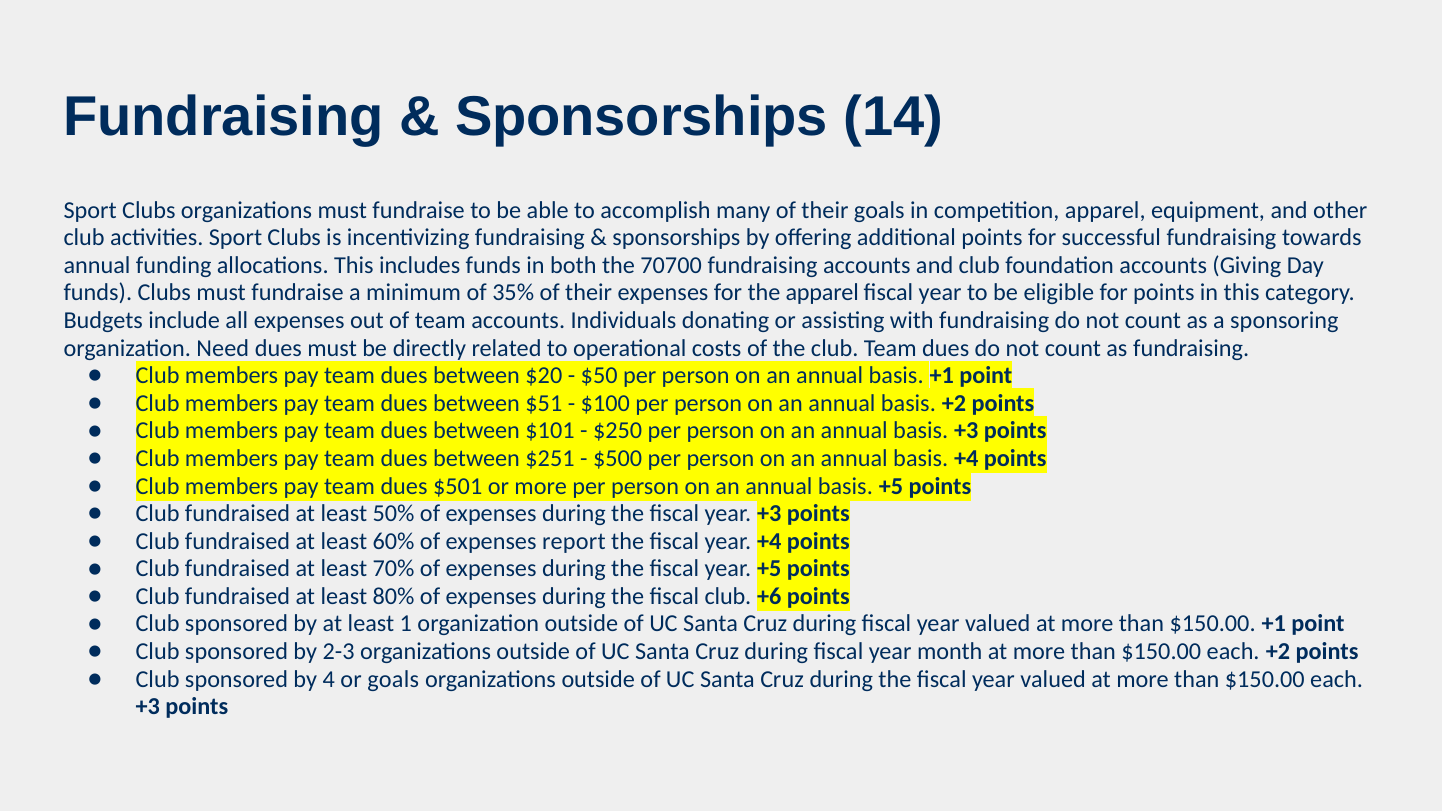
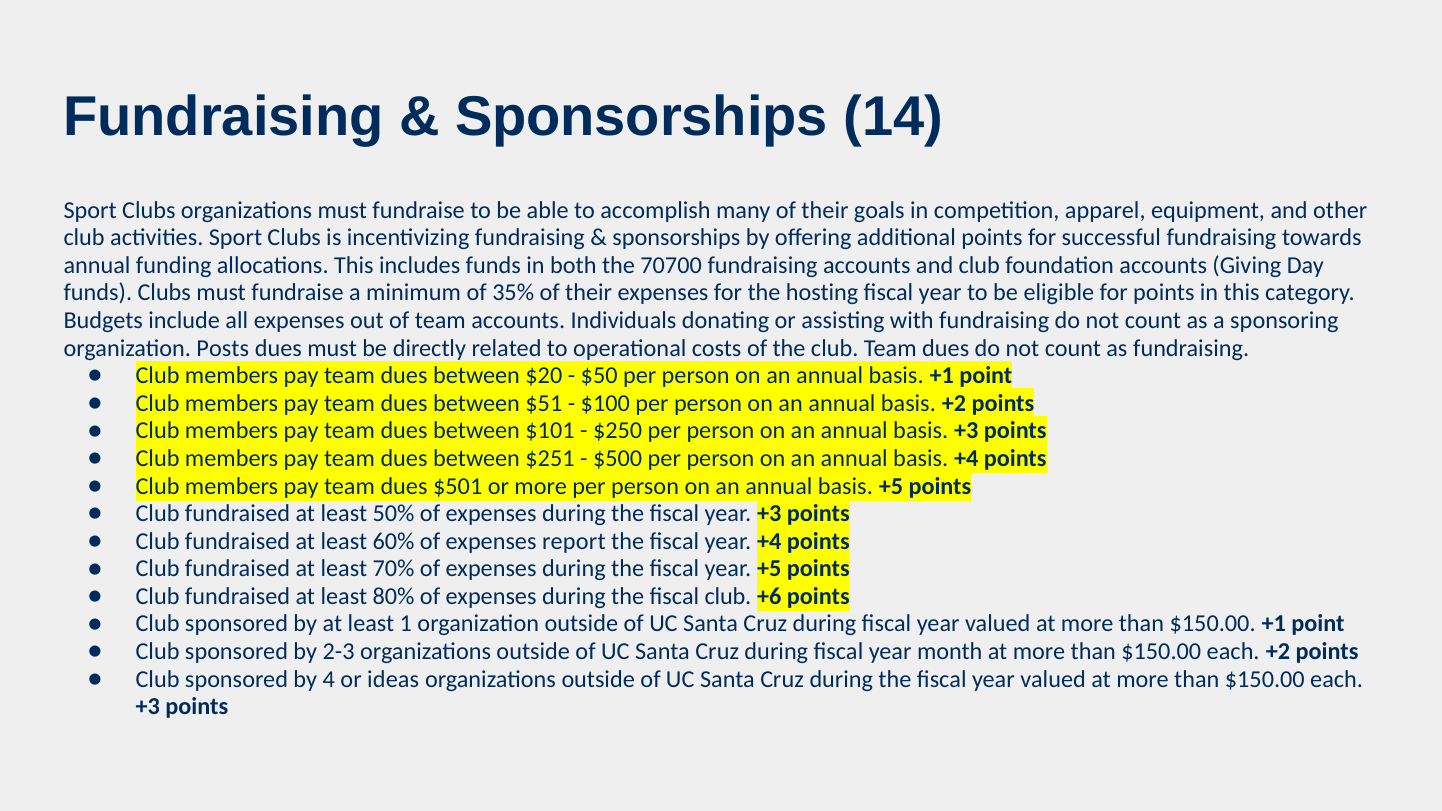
the apparel: apparel -> hosting (822, 293)
Need: Need -> Posts (223, 348)
or goals: goals -> ideas (393, 679)
